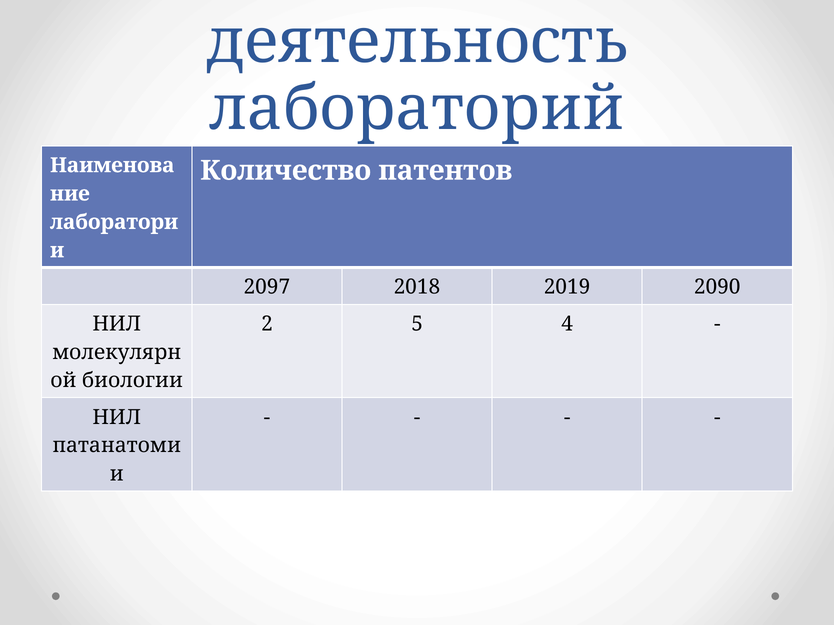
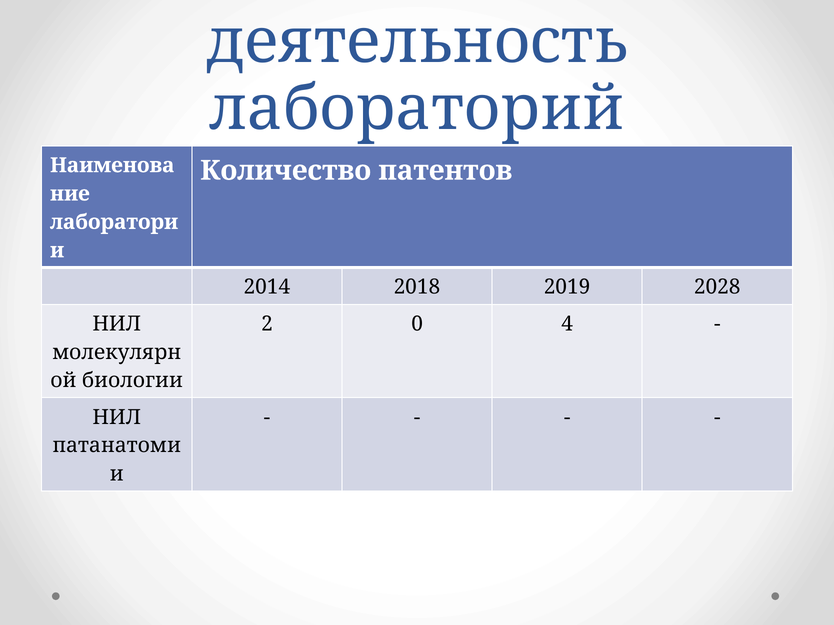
2097: 2097 -> 2014 (267, 287)
2090: 2090 -> 2028 (717, 287)
5: 5 -> 0 (417, 324)
